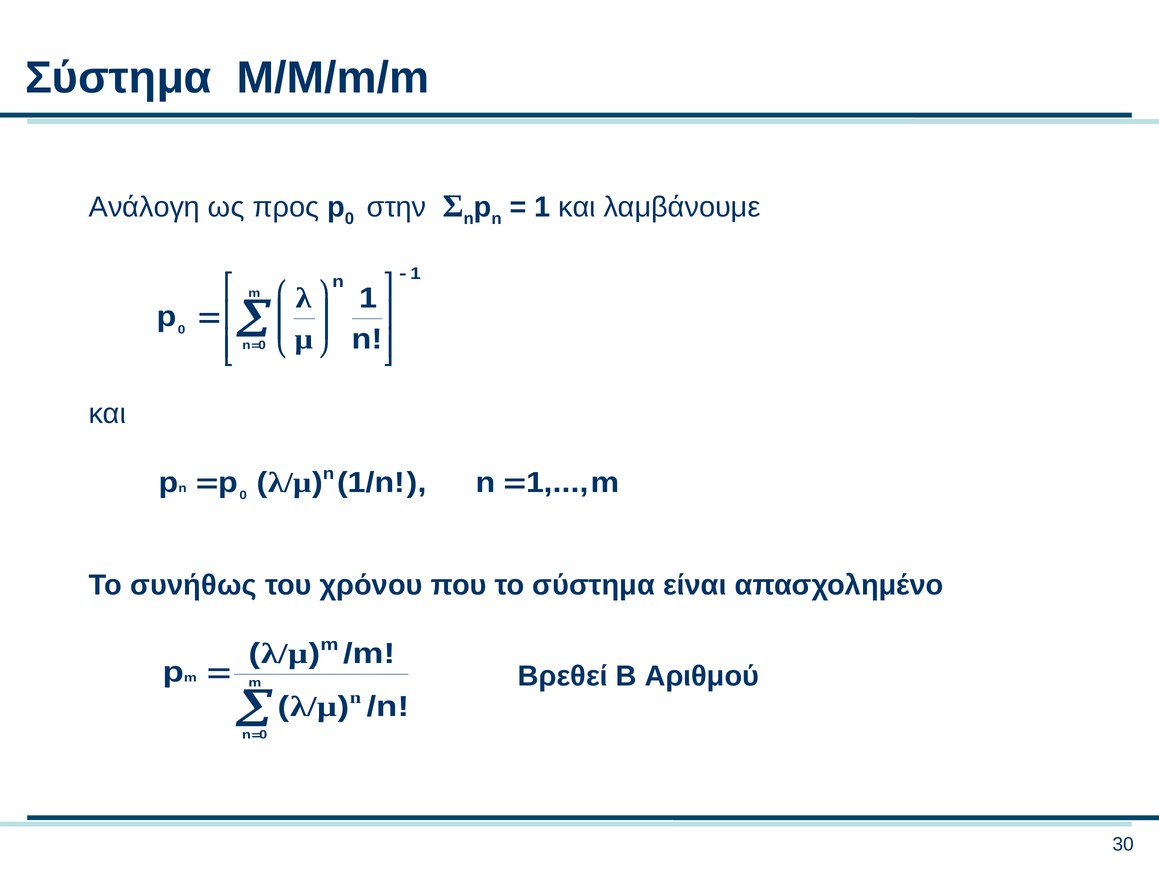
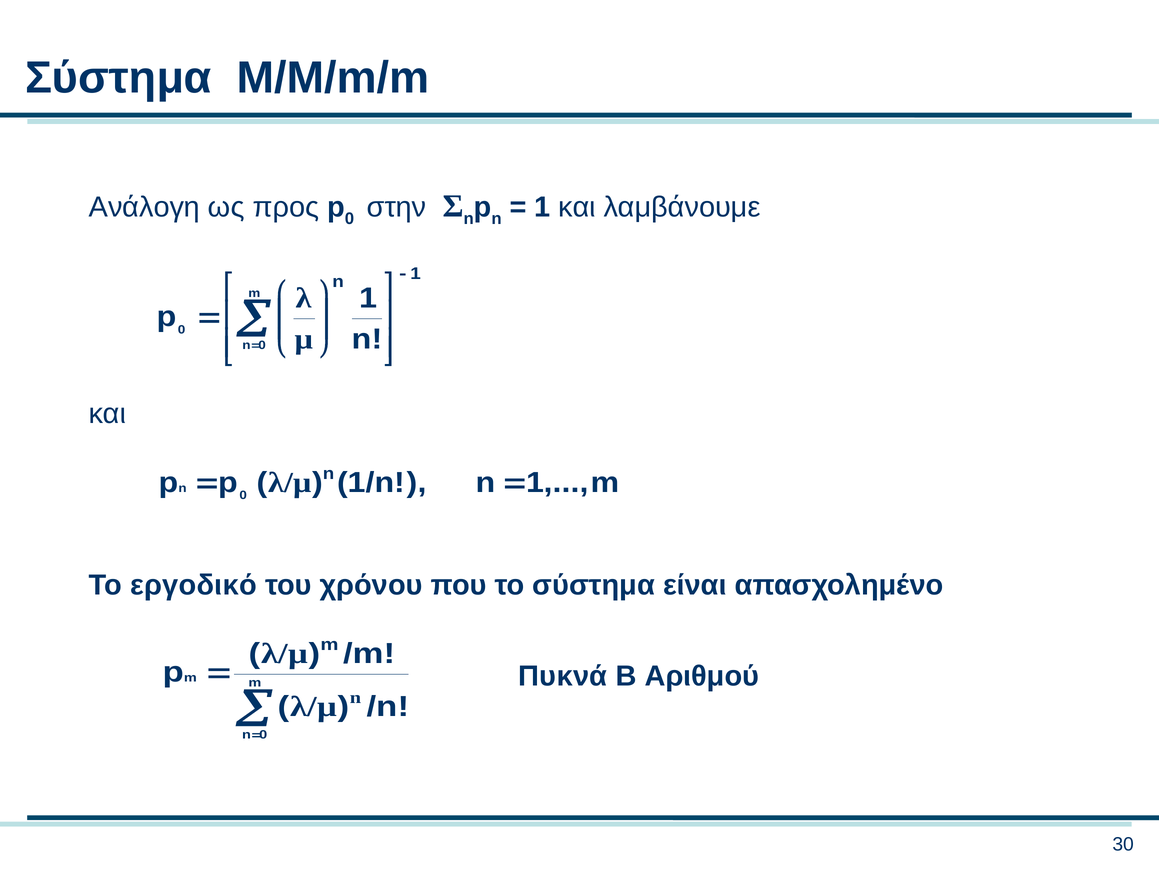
συνήθως: συνήθως -> εργοδικό (193, 585)
Βρεθεί: Βρεθεί -> Πυκνά (563, 677)
